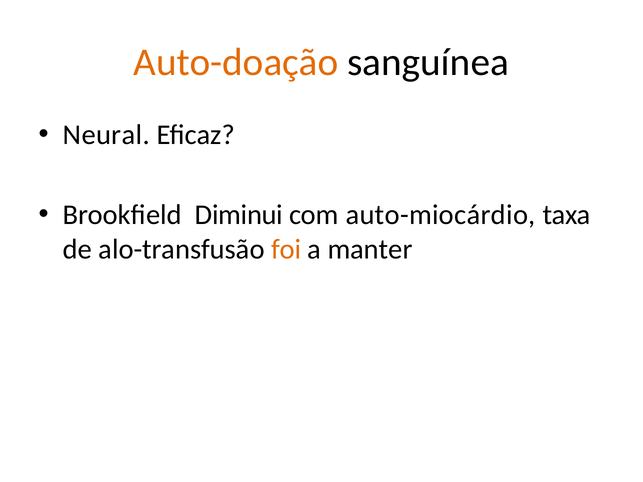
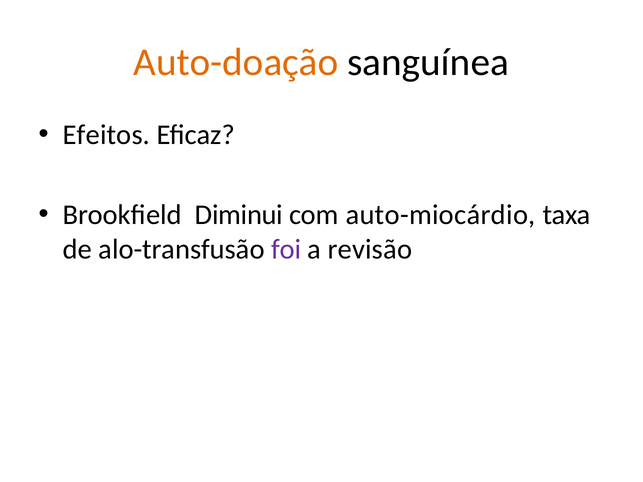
Neural: Neural -> Efeitos (106, 135)
foi colour: orange -> purple (286, 249)
manter: manter -> revisão (370, 249)
